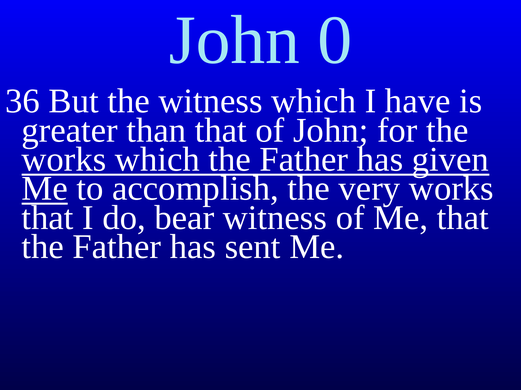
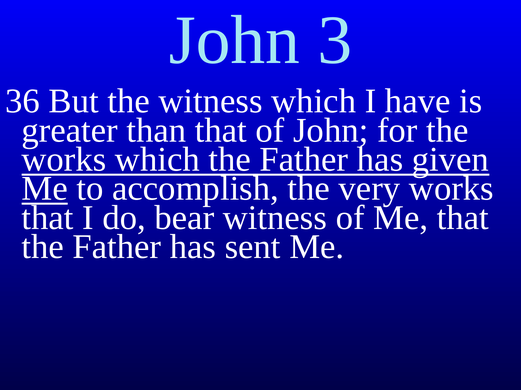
0: 0 -> 3 (335, 40)
